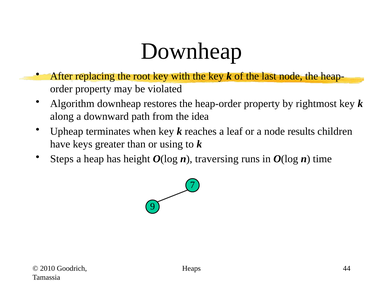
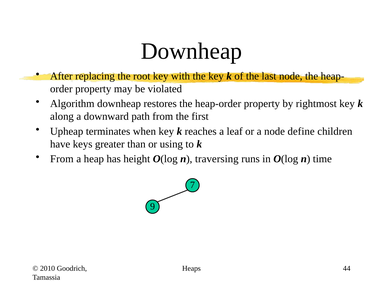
idea: idea -> first (200, 117)
results: results -> define (301, 131)
Steps: Steps -> From (62, 159)
